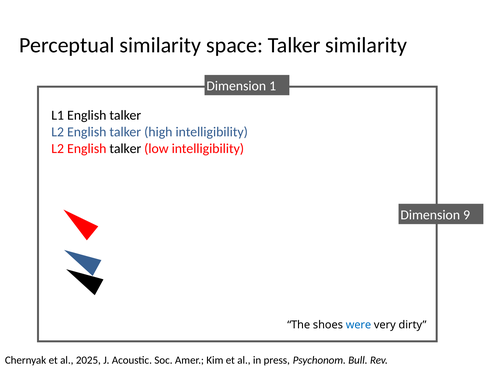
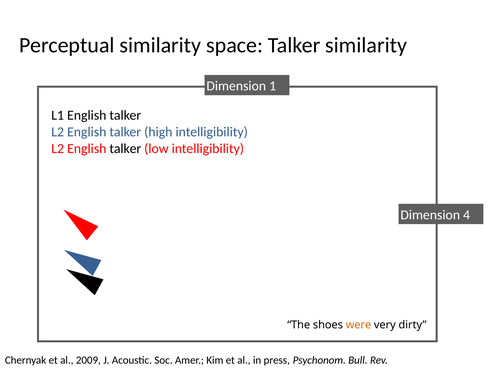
9: 9 -> 4 (467, 215)
were colour: blue -> orange (358, 324)
2025: 2025 -> 2009 (88, 360)
